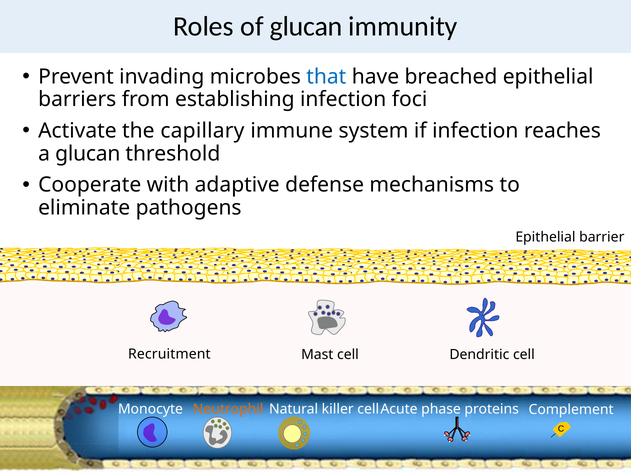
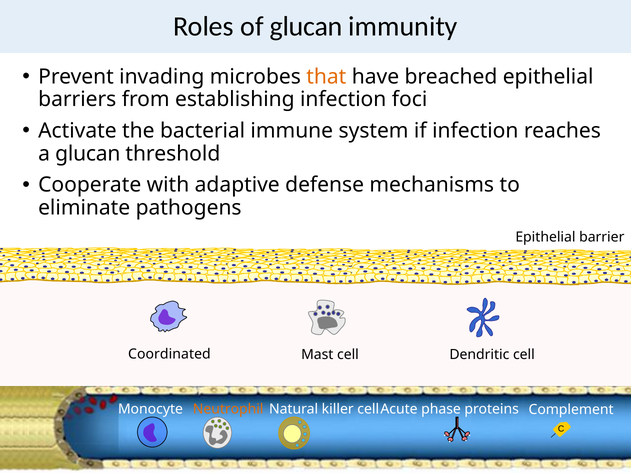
that colour: blue -> orange (326, 77)
capillary: capillary -> bacterial (203, 131)
Recruitment: Recruitment -> Coordinated (169, 354)
